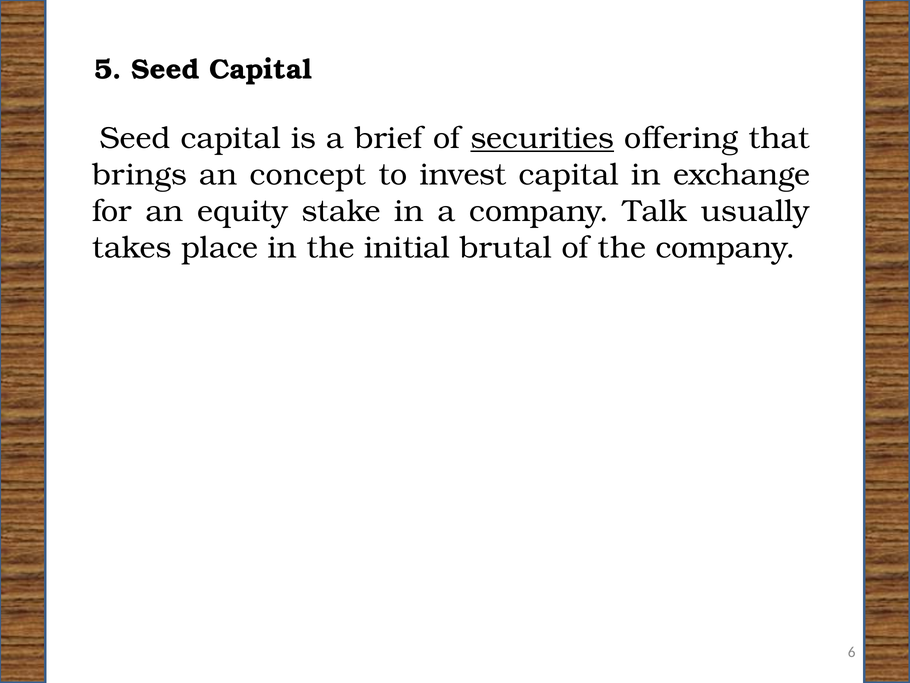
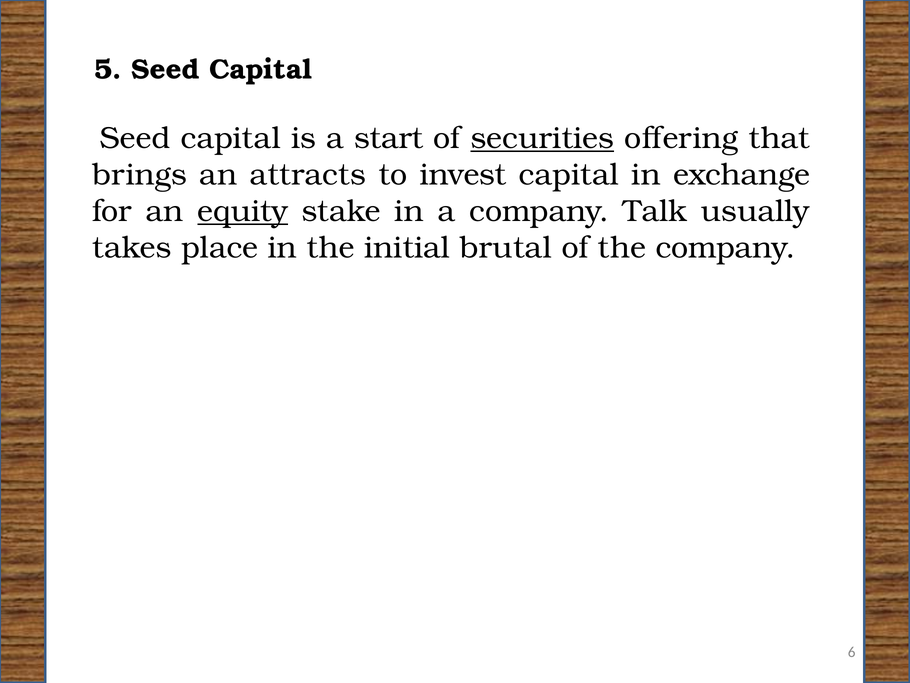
brief: brief -> start (389, 138)
concept: concept -> attracts (308, 175)
equity underline: none -> present (243, 211)
